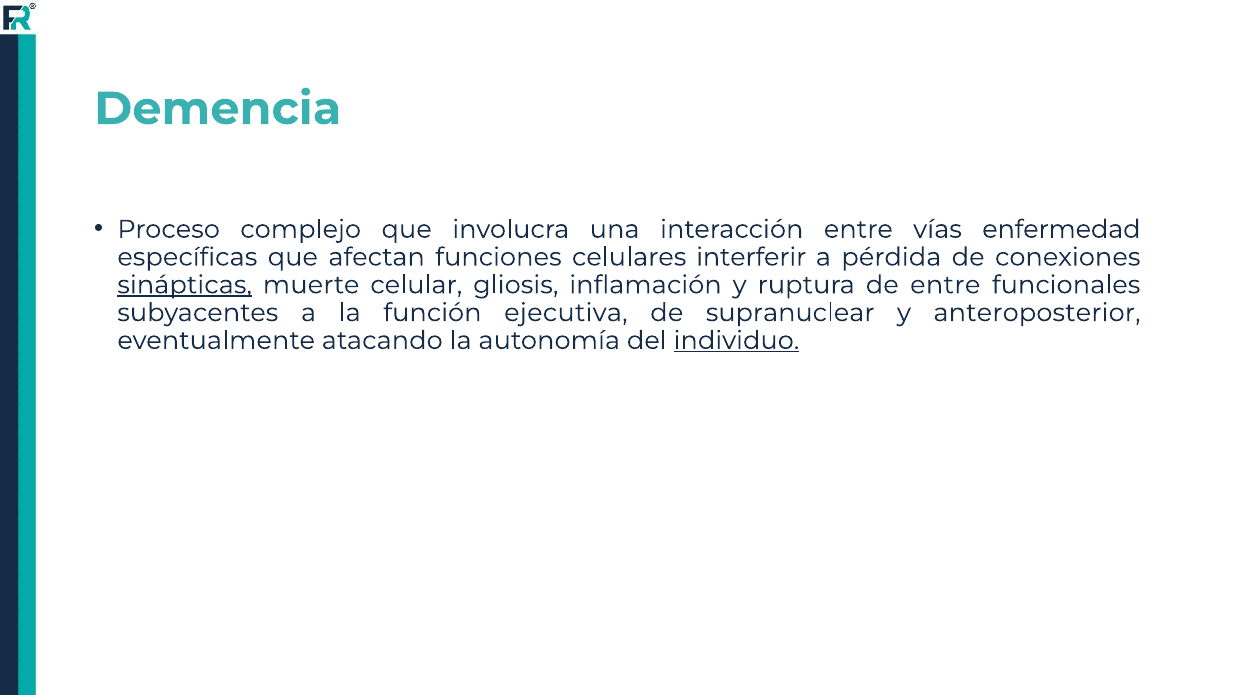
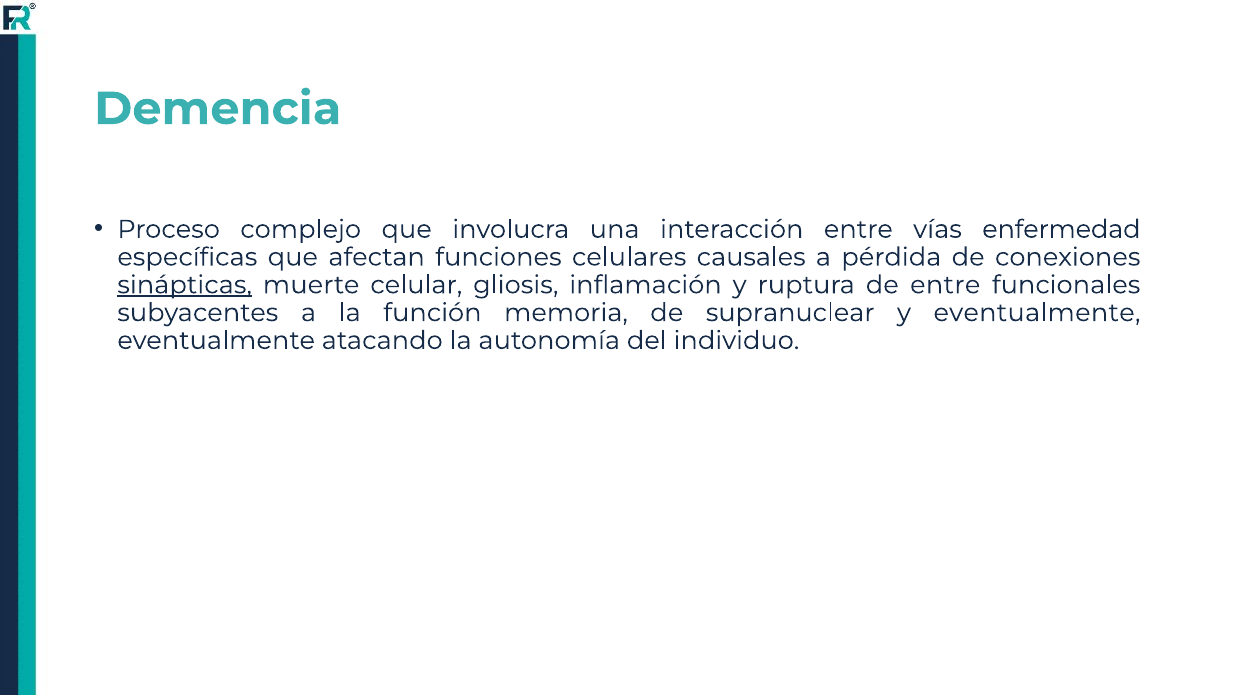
interferir: interferir -> causales (751, 257)
ejecutiva: ejecutiva -> memoria (566, 313)
y anteroposterior: anteroposterior -> eventualmente (1037, 313)
individuo underline: present -> none (736, 340)
